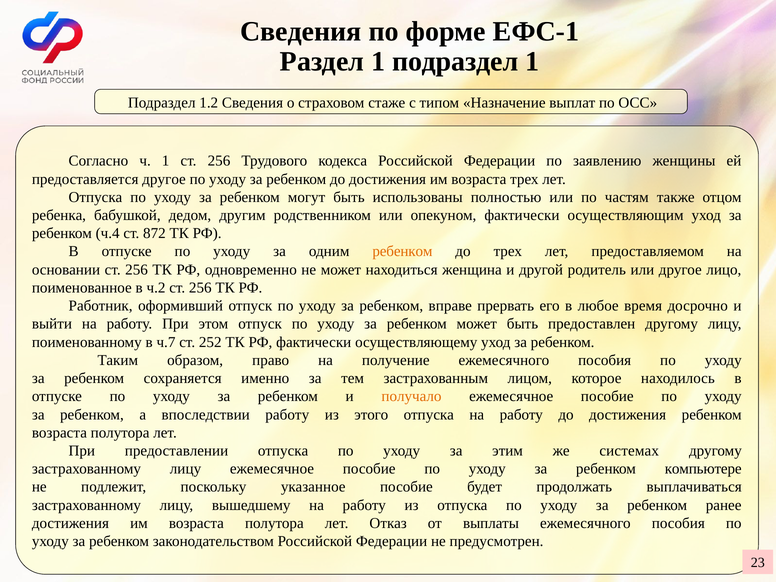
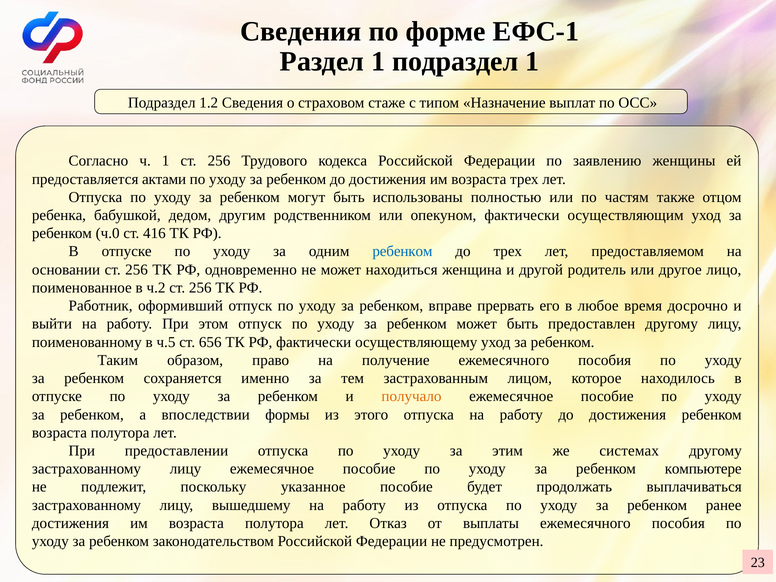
предоставляется другое: другое -> актами (164, 179)
ч.4: ч.4 -> ч.0 (108, 233)
872: 872 -> 416 (154, 233)
ребенком colour: orange -> blue (402, 251)
ч.7: ч.7 -> ч.5 (166, 342)
252: 252 -> 656 (210, 342)
впоследствии работу: работу -> формы (287, 415)
